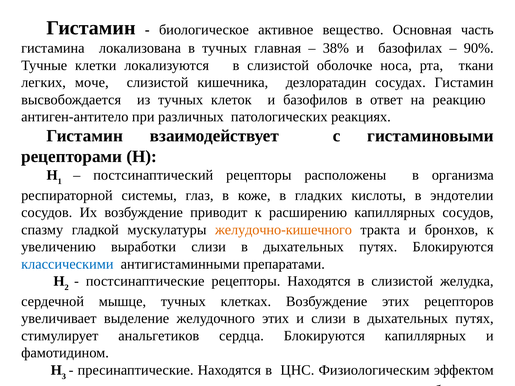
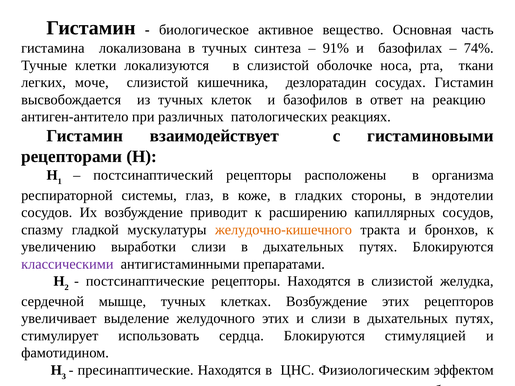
тучных главная: главная -> синтеза (278, 48)
38%: 38% -> 91% (336, 48)
90%: 90% -> 74% (479, 48)
кислоты: кислоты -> стороны (379, 196)
классическими colour: blue -> purple (67, 264)
анальгетиков: анальгетиков -> использовать (159, 336)
Блокируются капиллярных: капиллярных -> стимуляцией (425, 336)
